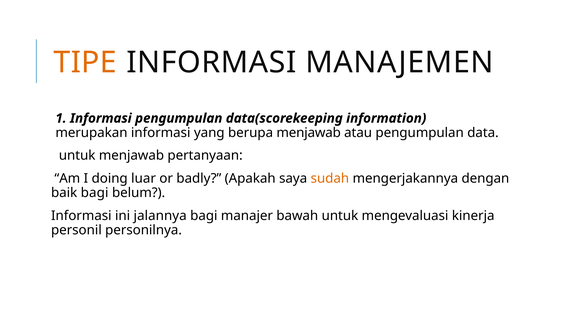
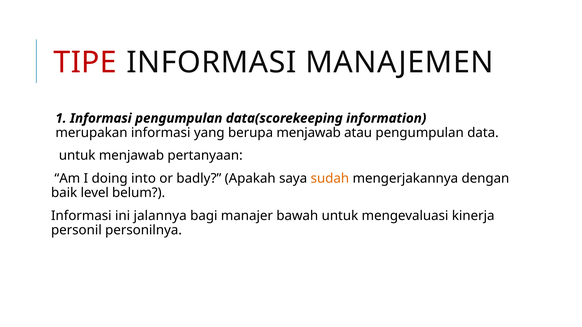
TIPE colour: orange -> red (85, 62)
luar: luar -> into (144, 179)
baik bagi: bagi -> level (95, 193)
